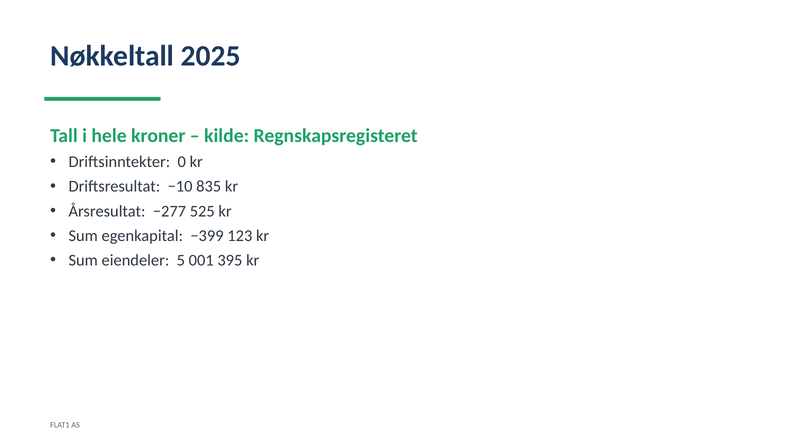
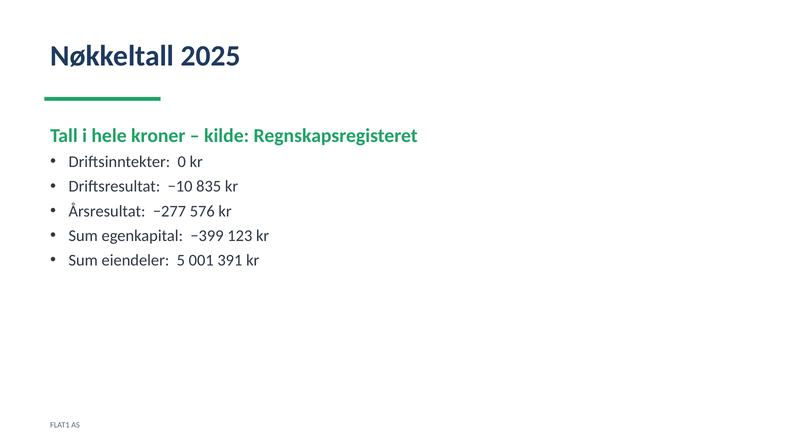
525: 525 -> 576 (202, 211)
395: 395 -> 391 (230, 261)
